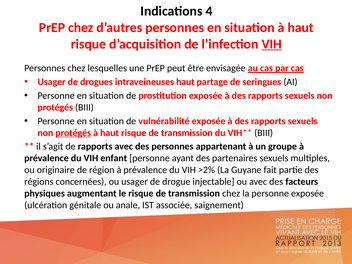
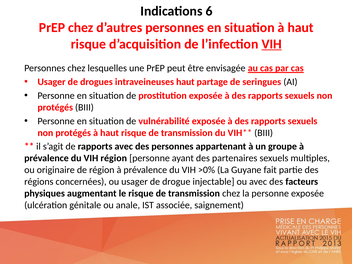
4: 4 -> 6 (209, 11)
protégés underline: present -> none (73, 133)
VIH enfant: enfant -> région (114, 158)
>2%: >2% -> >0% (207, 170)
